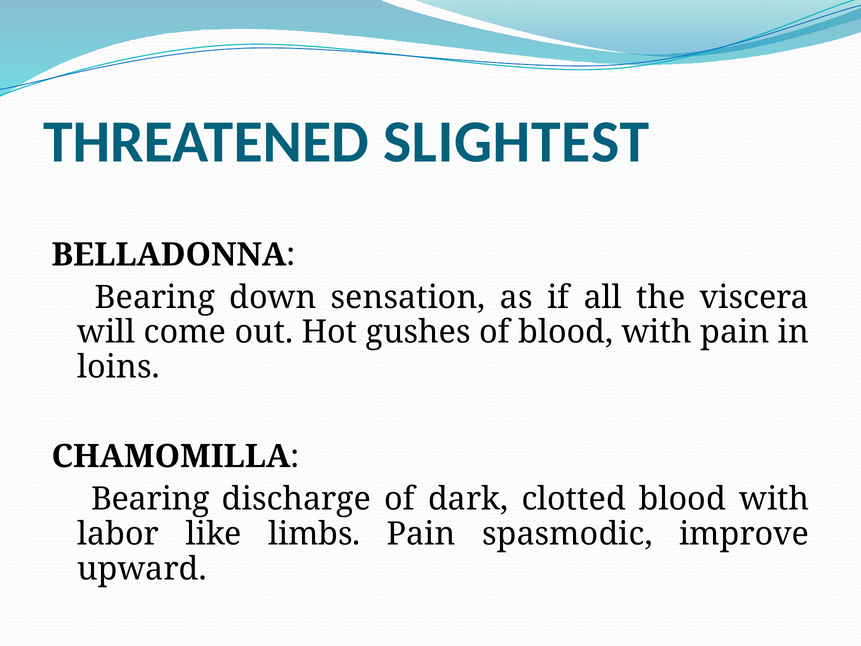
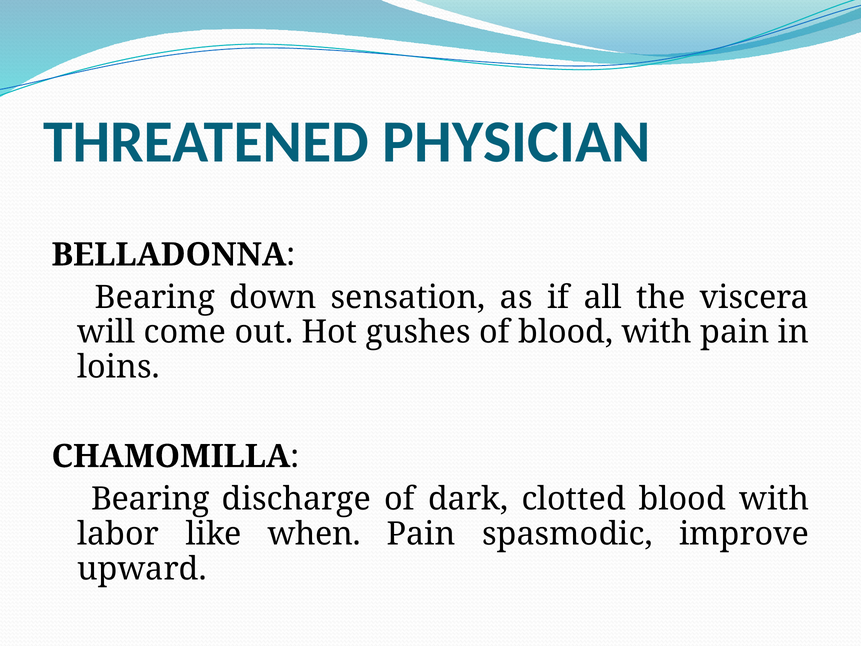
SLIGHTEST: SLIGHTEST -> PHYSICIAN (517, 142)
limbs: limbs -> when (314, 534)
